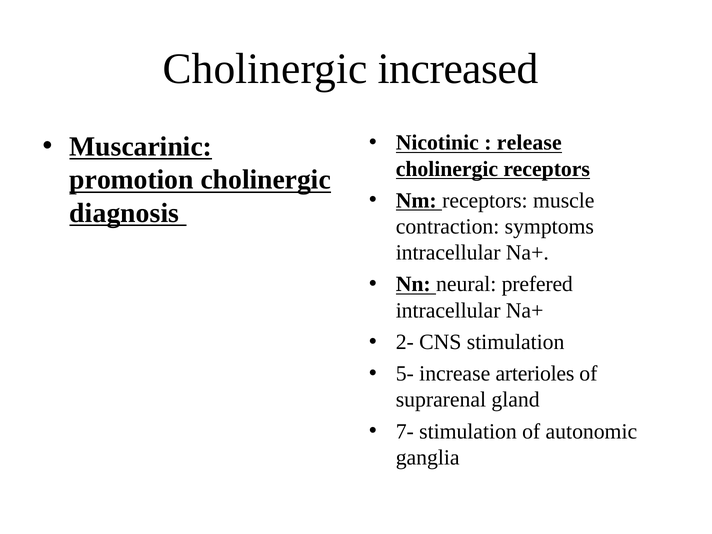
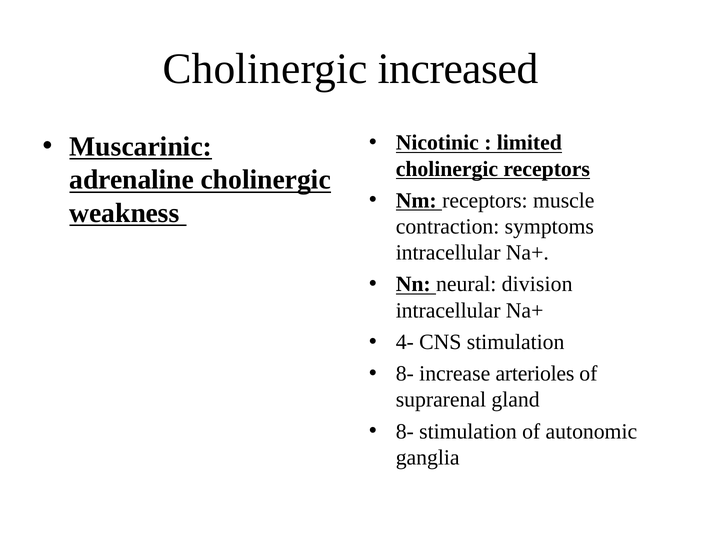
release: release -> limited (529, 143)
promotion: promotion -> adrenaline (132, 180)
diagnosis: diagnosis -> weakness (124, 213)
prefered: prefered -> division (537, 284)
2-: 2- -> 4- (405, 342)
5-: 5- -> 8- (405, 374)
7-: 7- -> 8- (405, 431)
